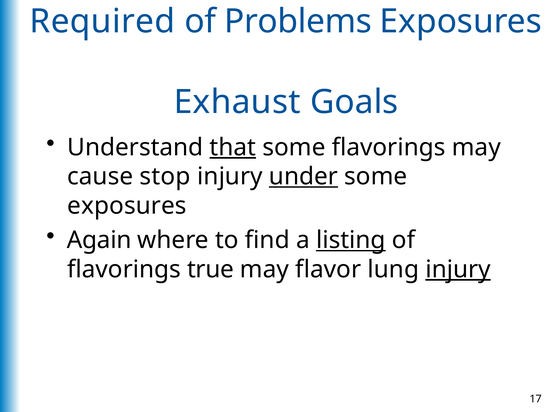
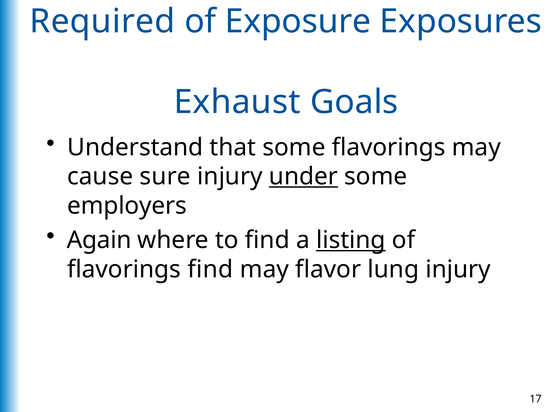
Problems: Problems -> Exposure (298, 22)
that underline: present -> none (233, 147)
stop: stop -> sure (165, 176)
exposures: exposures -> employers (127, 206)
flavorings true: true -> find (210, 269)
injury underline: present -> none (458, 269)
